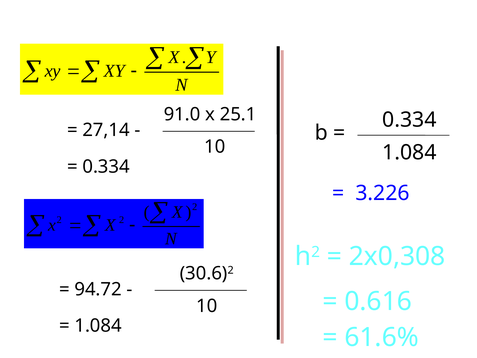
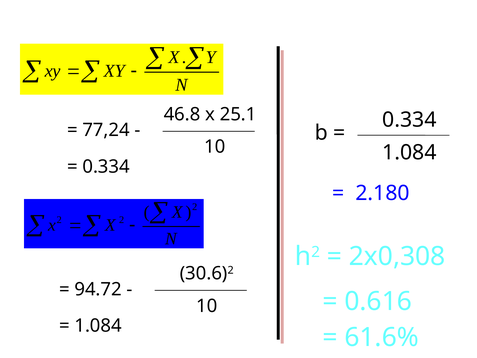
91.0: 91.0 -> 46.8 (182, 114)
27,14: 27,14 -> 77,24 (106, 130)
3.226: 3.226 -> 2.180 (383, 193)
